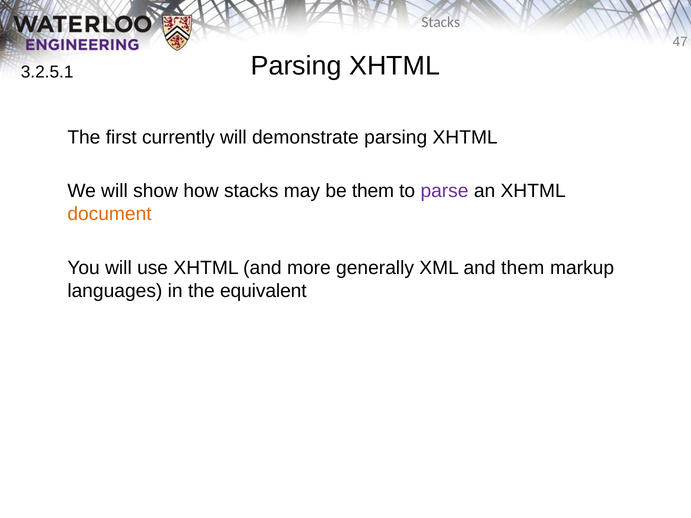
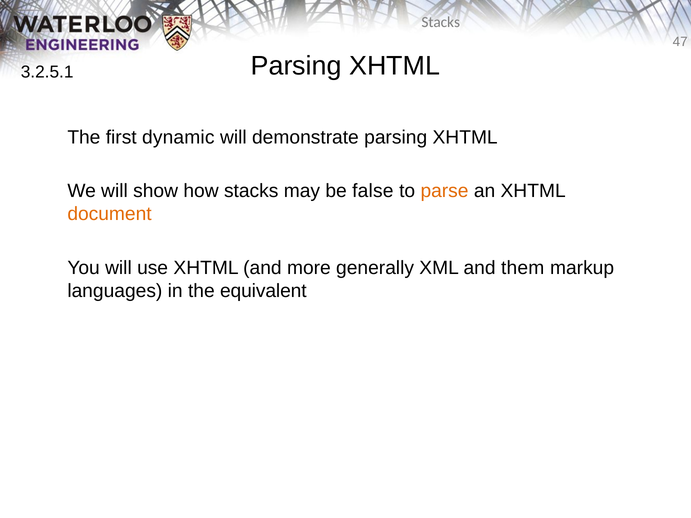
currently: currently -> dynamic (178, 137)
be them: them -> false (373, 191)
parse colour: purple -> orange (445, 191)
